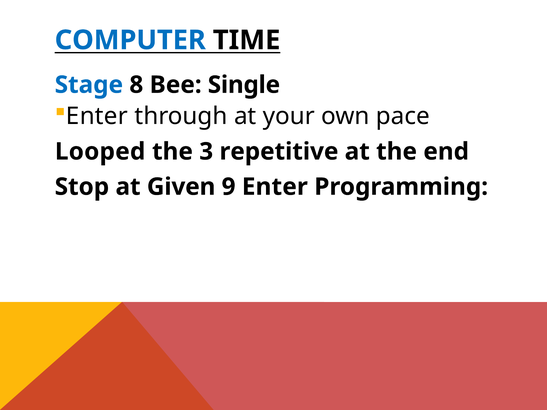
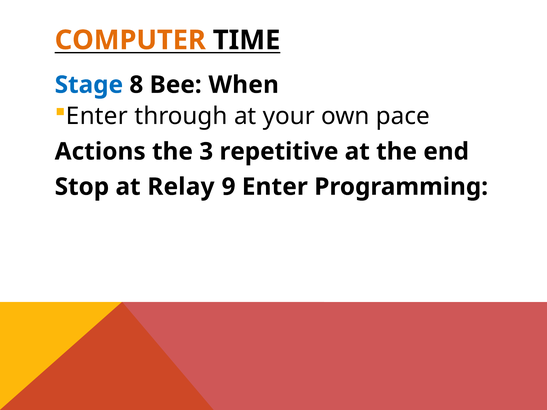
COMPUTER colour: blue -> orange (130, 40)
Single: Single -> When (244, 85)
Looped: Looped -> Actions (100, 152)
Given: Given -> Relay (181, 187)
